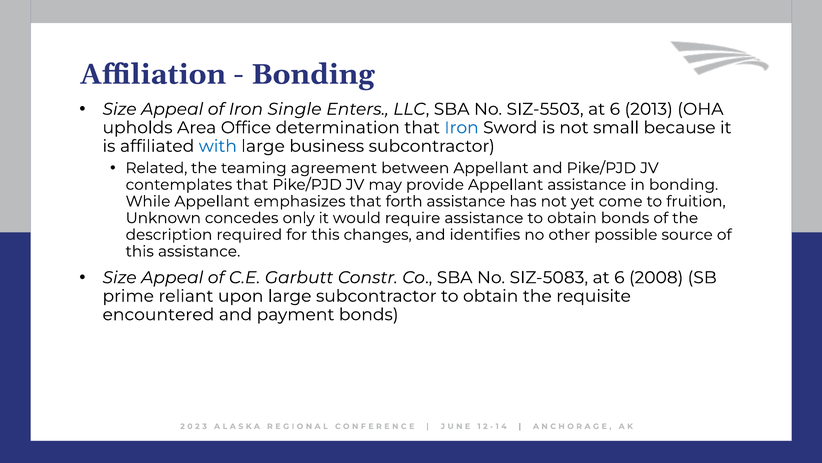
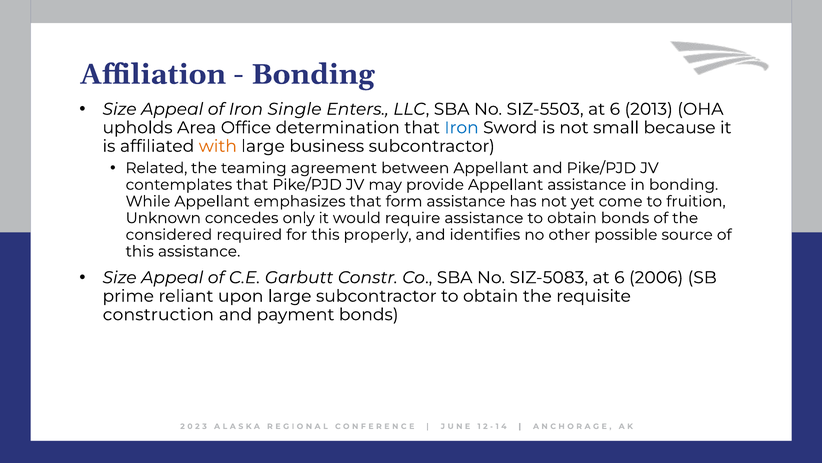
with colour: blue -> orange (218, 146)
forth: forth -> form (404, 201)
description: description -> considered (169, 234)
changes: changes -> properly (378, 234)
2008: 2008 -> 2006 (656, 277)
encountered: encountered -> construction (158, 314)
